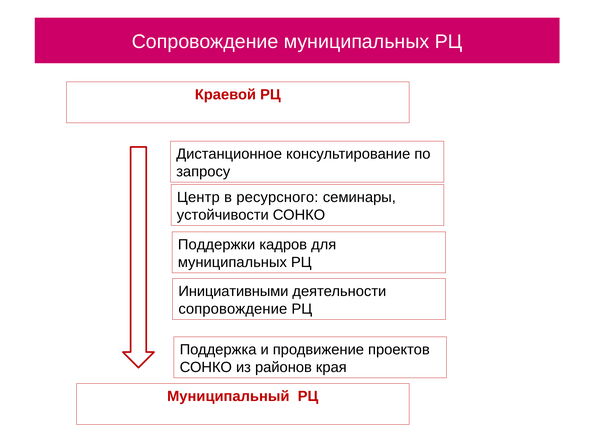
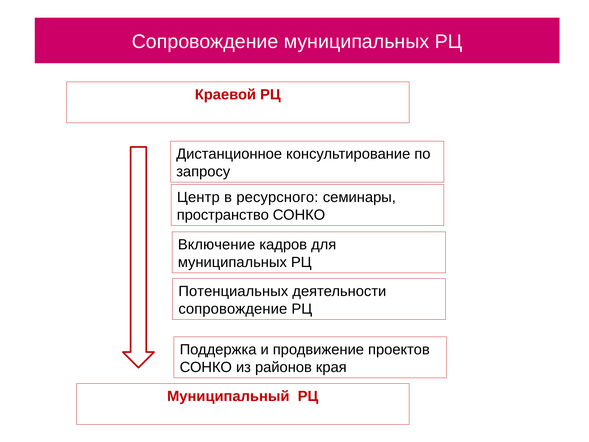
устойчивости: устойчивости -> пространство (223, 215)
Поддержки: Поддержки -> Включение (217, 244)
Инициативными: Инициативными -> Потенциальных (233, 291)
